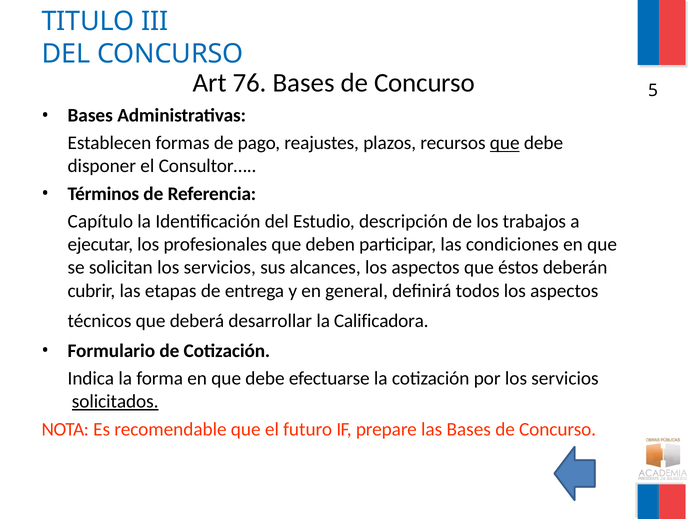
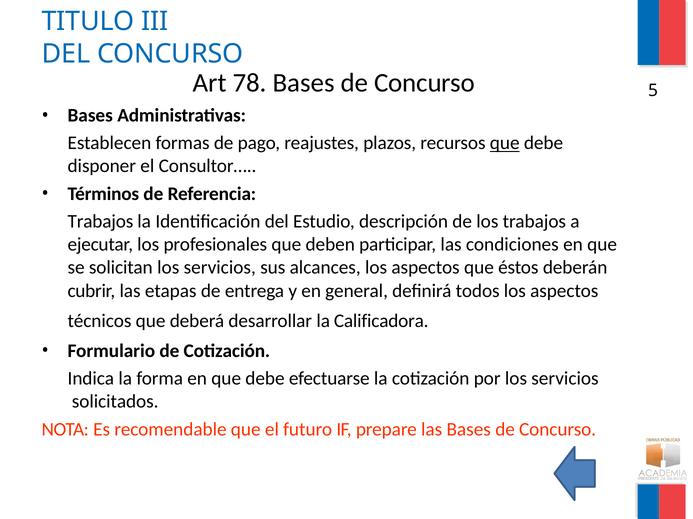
76: 76 -> 78 (250, 83)
Capítulo: Capítulo -> Trabajos (100, 222)
solicitados underline: present -> none (115, 402)
